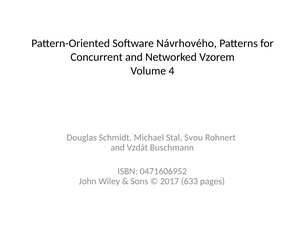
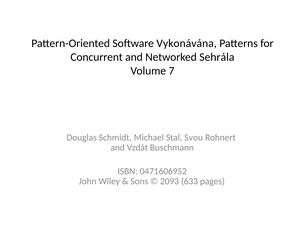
Návrhového: Návrhového -> Vykonávána (187, 43)
Vzorem: Vzorem -> Sehrála (217, 57)
4: 4 -> 7 (172, 71)
2017: 2017 -> 2093 (170, 181)
